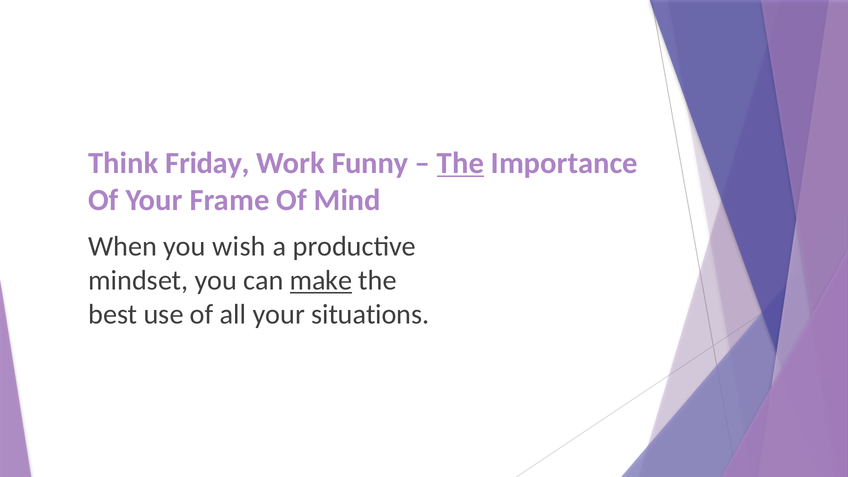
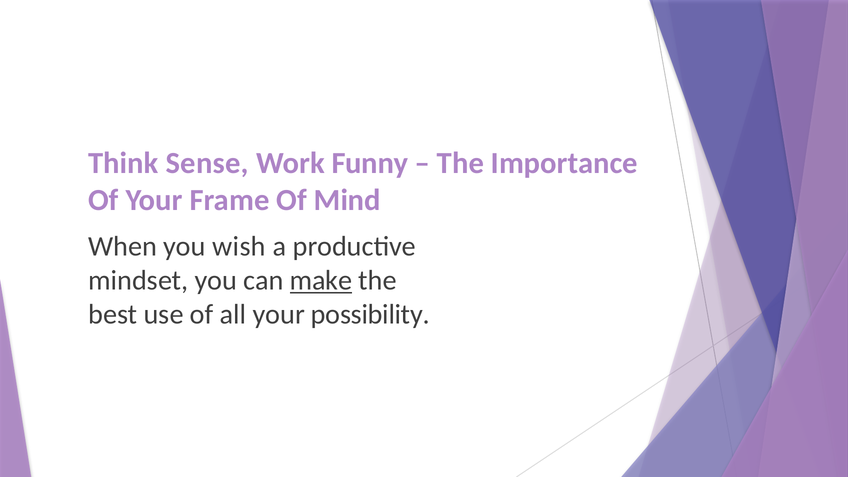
Friday: Friday -> Sense (207, 163)
The underline: present -> none (460, 163)
situations: situations -> possibility (370, 314)
